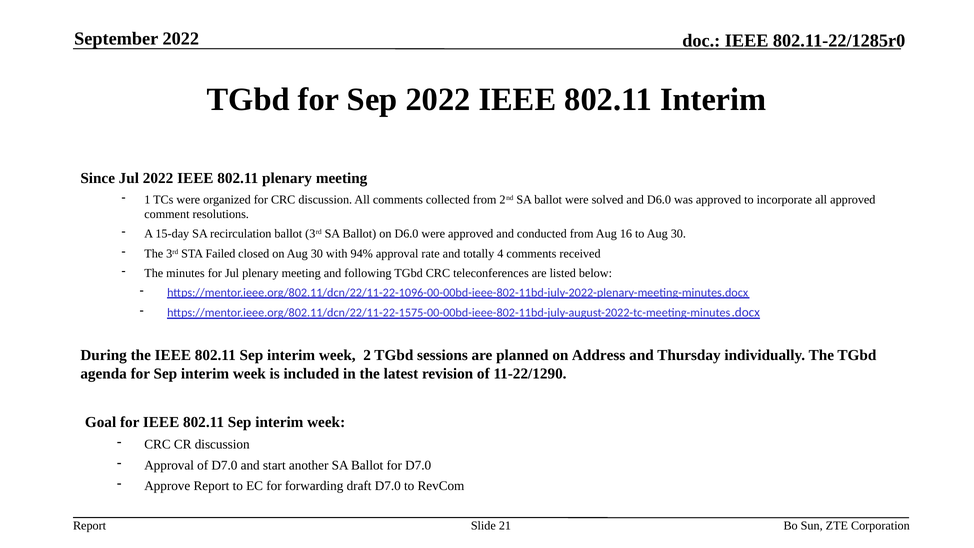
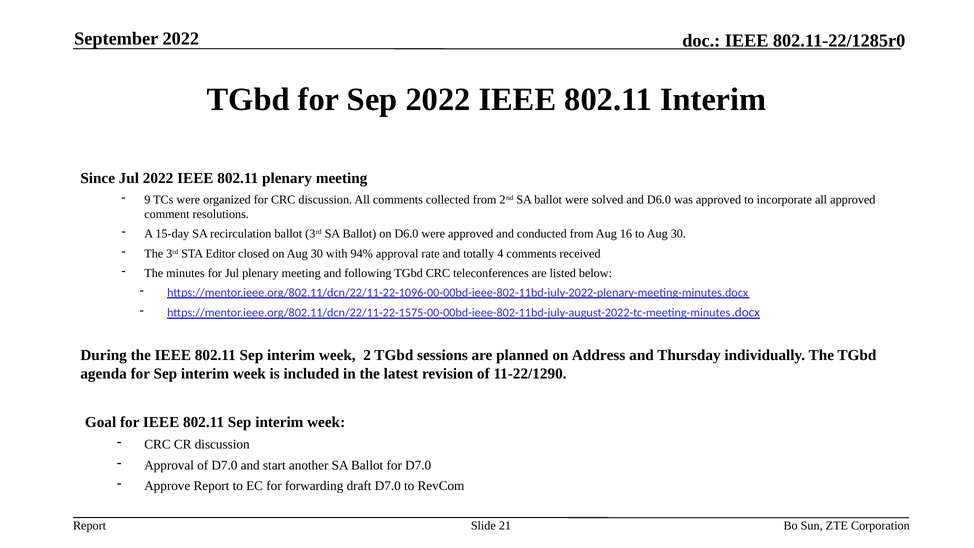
1: 1 -> 9 (147, 200)
Failed: Failed -> Editor (220, 254)
